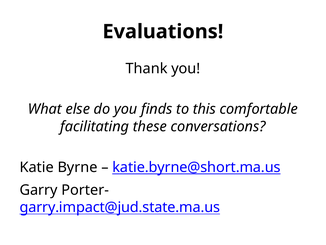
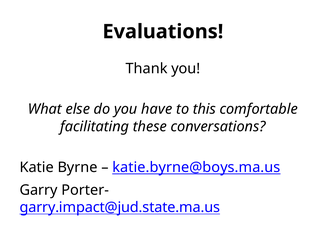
finds: finds -> have (157, 109)
katie.byrne@short.ma.us: katie.byrne@short.ma.us -> katie.byrne@boys.ma.us (196, 167)
